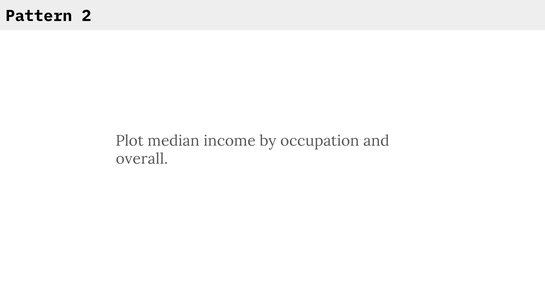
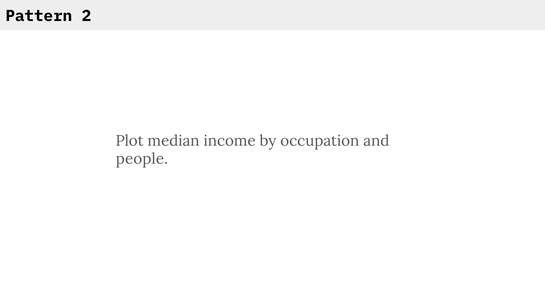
overall: overall -> people (142, 159)
